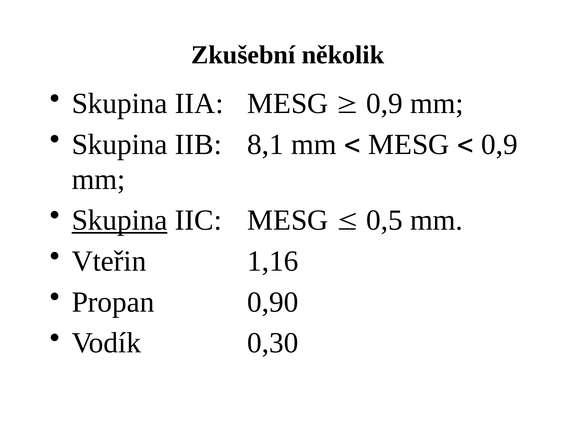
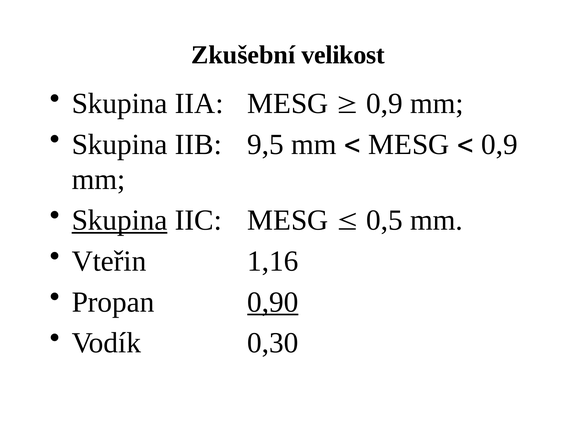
několik: několik -> velikost (343, 55)
8,1: 8,1 -> 9,5 (265, 145)
0,90 underline: none -> present (273, 303)
